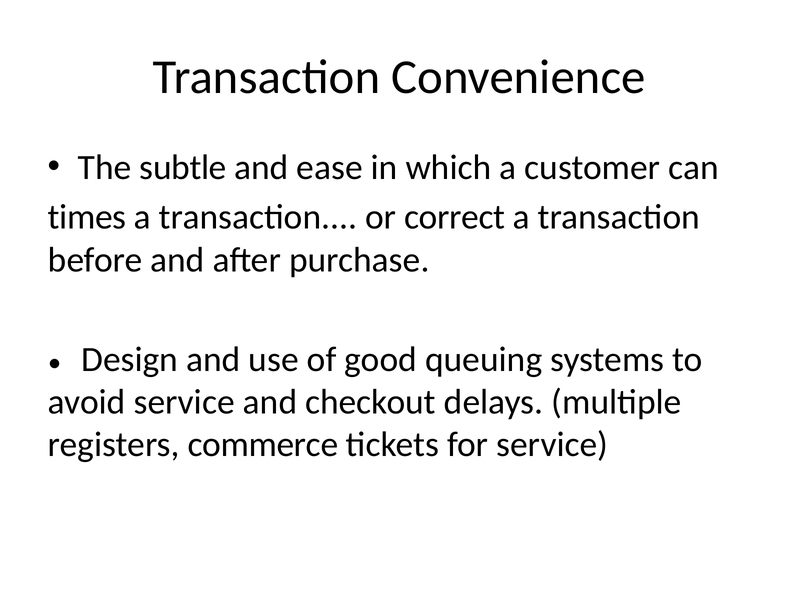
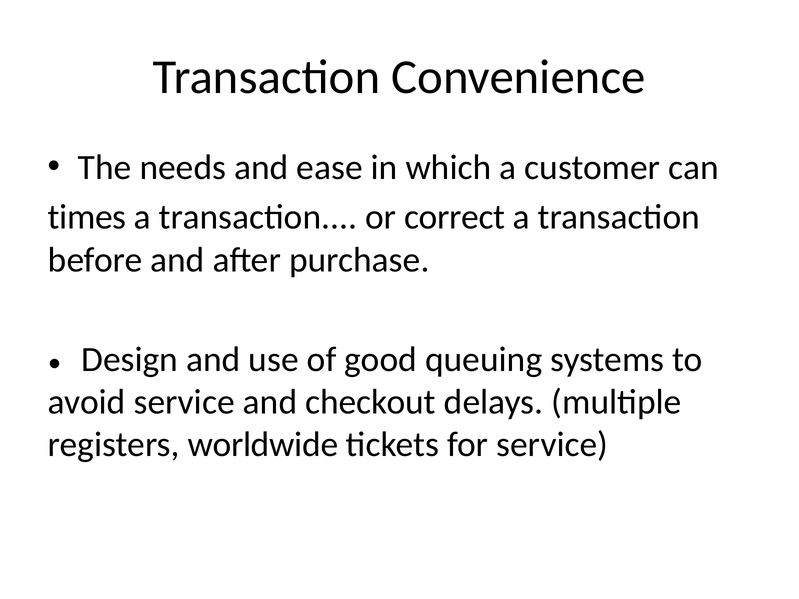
subtle: subtle -> needs (183, 168)
commerce: commerce -> worldwide (263, 445)
